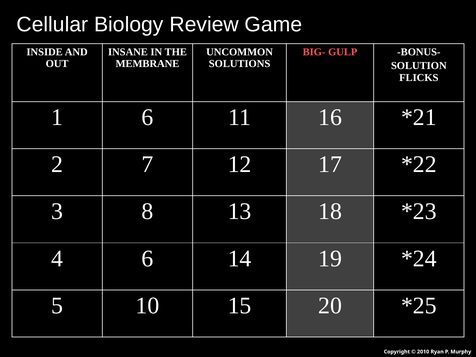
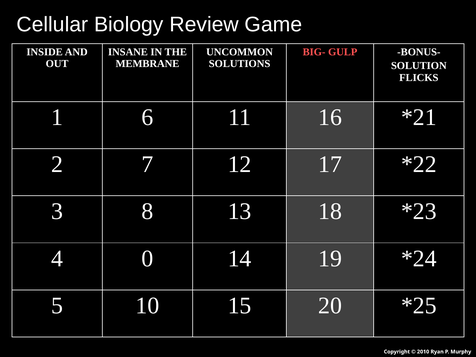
4 6: 6 -> 0 (148, 258)
